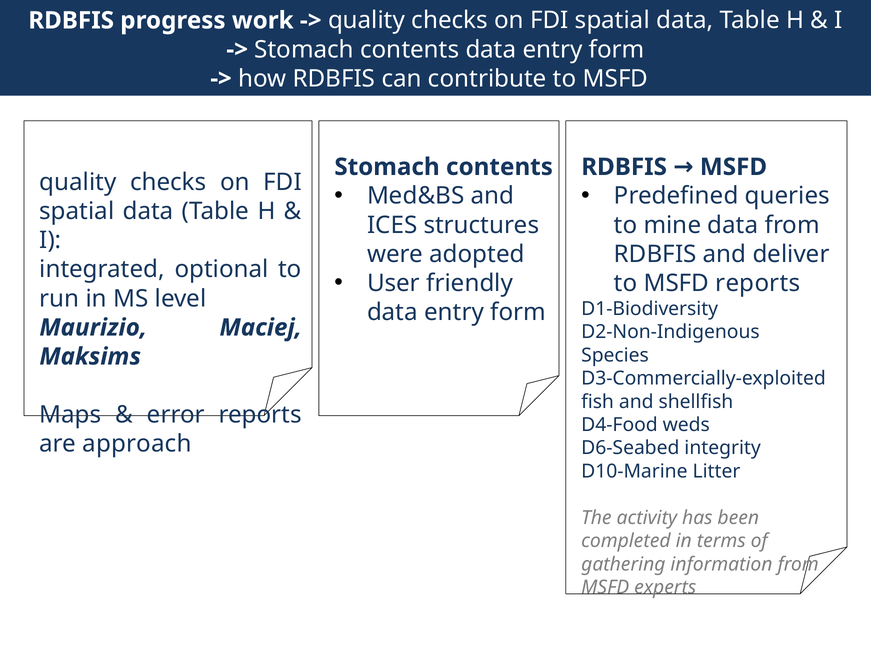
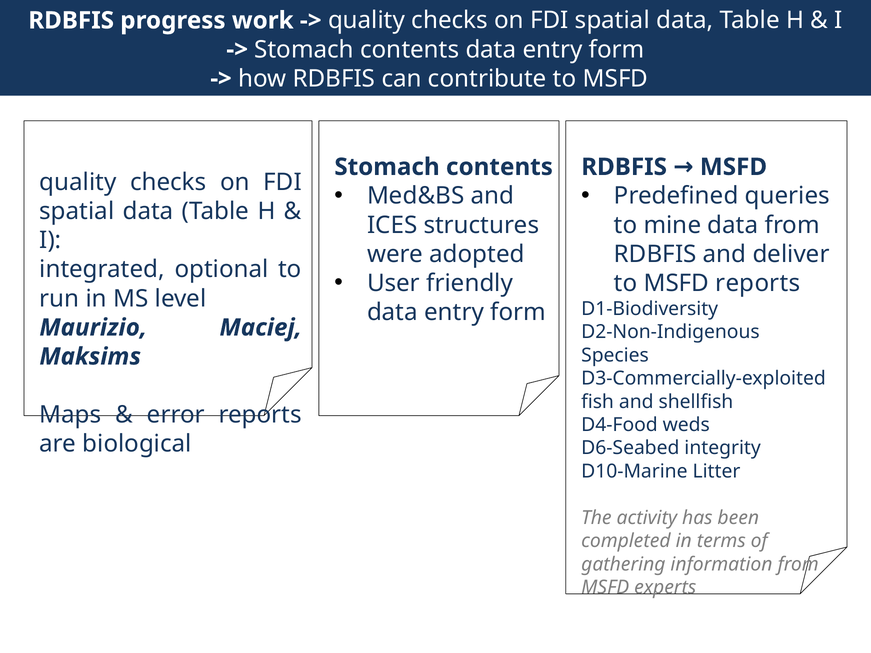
approach: approach -> biological (137, 444)
